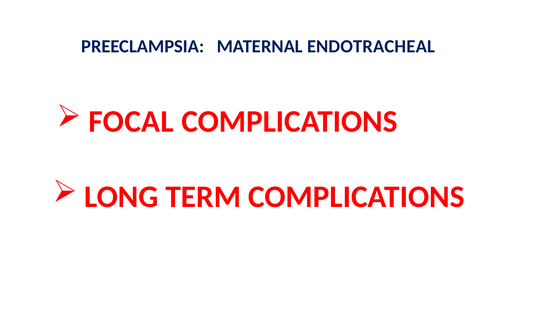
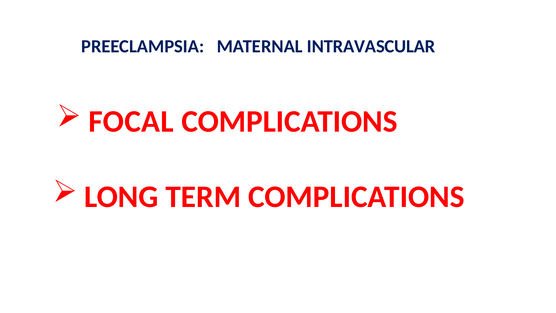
ENDOTRACHEAL: ENDOTRACHEAL -> INTRAVASCULAR (371, 46)
